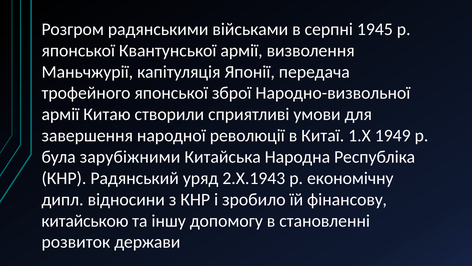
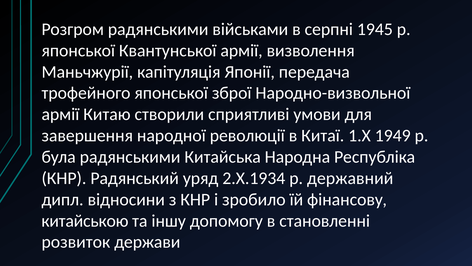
була зарубіжними: зарубіжними -> радянськими (130, 157)
2.Х.1943: 2.Х.1943 -> 2.Х.1934 (254, 178)
економічну: економічну -> державний (350, 178)
